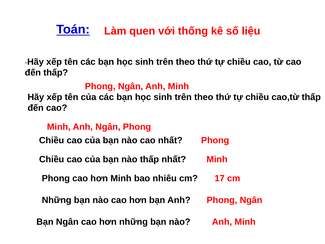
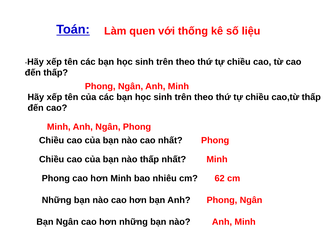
17: 17 -> 62 (220, 178)
